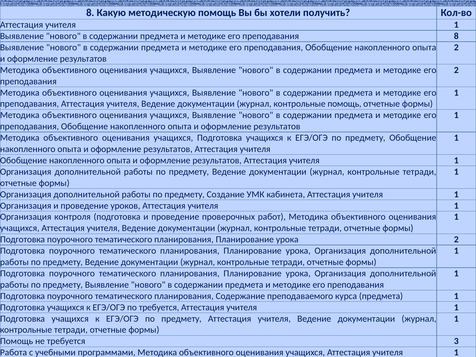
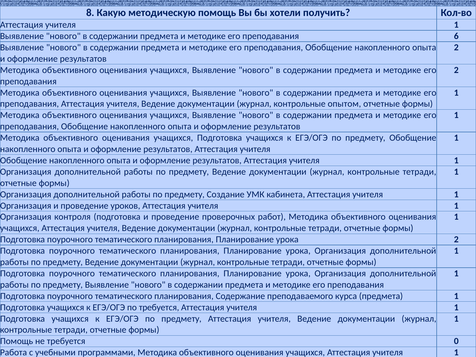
преподавания 8: 8 -> 6 (456, 36)
контрольные помощь: помощь -> опытом (344, 104)
3: 3 -> 0 (456, 341)
